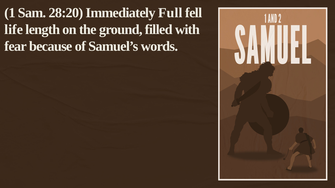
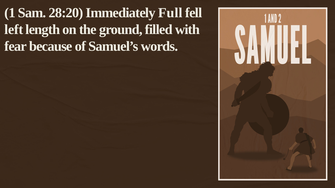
life: life -> left (14, 30)
